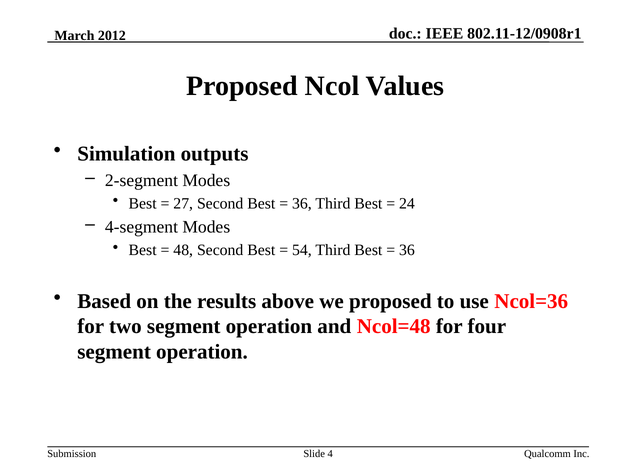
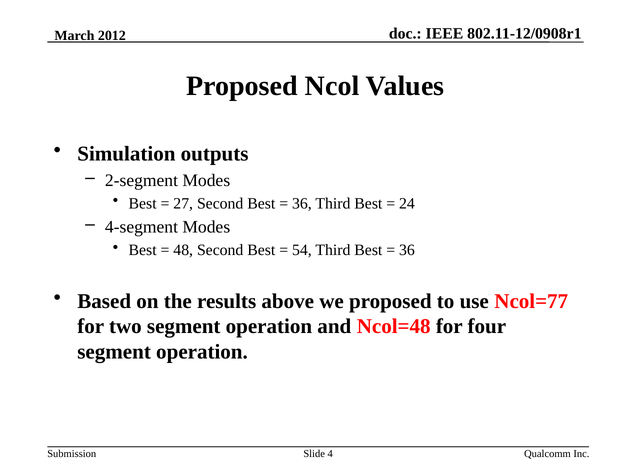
Ncol=36: Ncol=36 -> Ncol=77 (531, 301)
